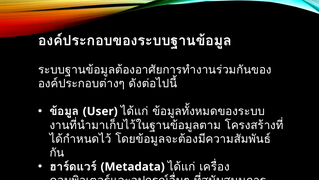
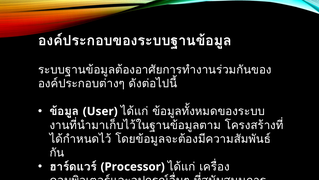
Metadata: Metadata -> Processor (133, 166)
